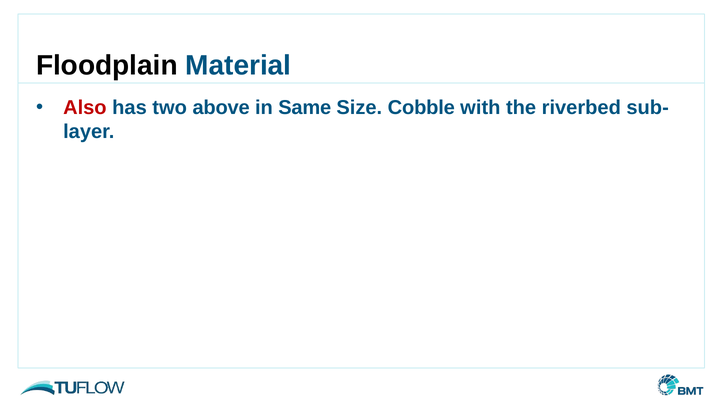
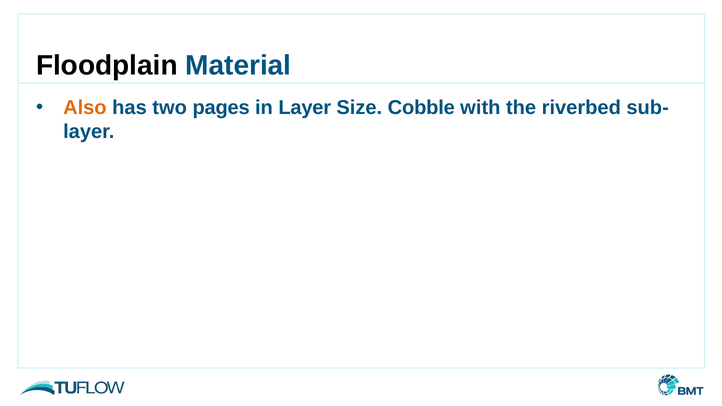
Also colour: red -> orange (85, 108)
above: above -> pages (221, 108)
in Same: Same -> Layer (305, 108)
